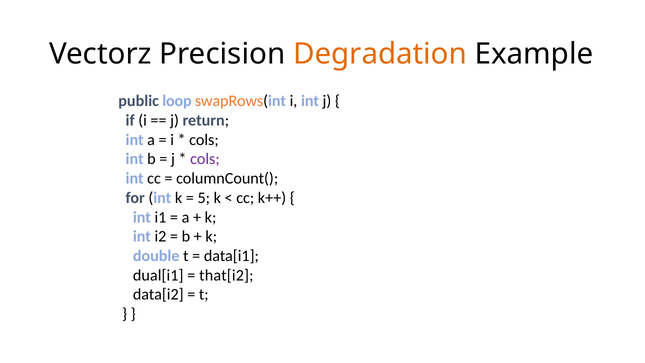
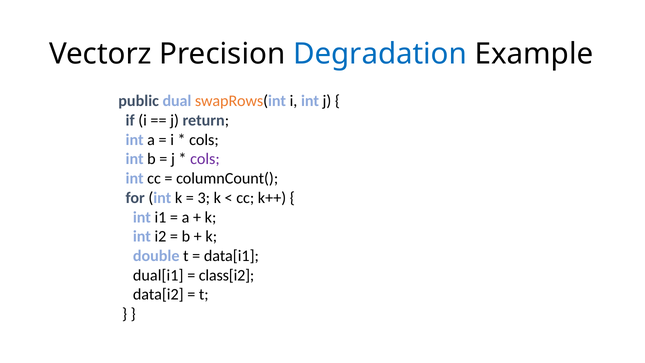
Degradation colour: orange -> blue (380, 54)
loop: loop -> dual (177, 101)
5: 5 -> 3 (204, 198)
that[i2: that[i2 -> class[i2 (227, 275)
